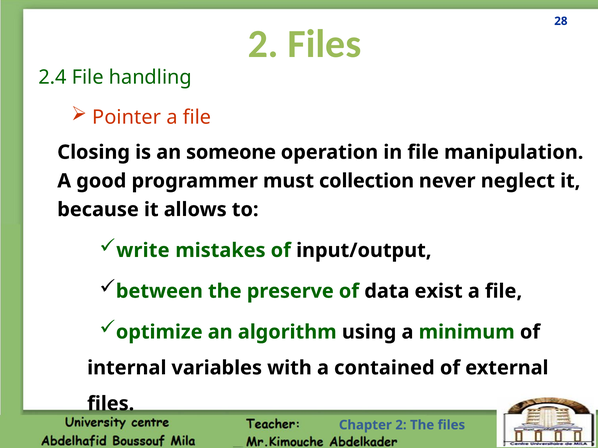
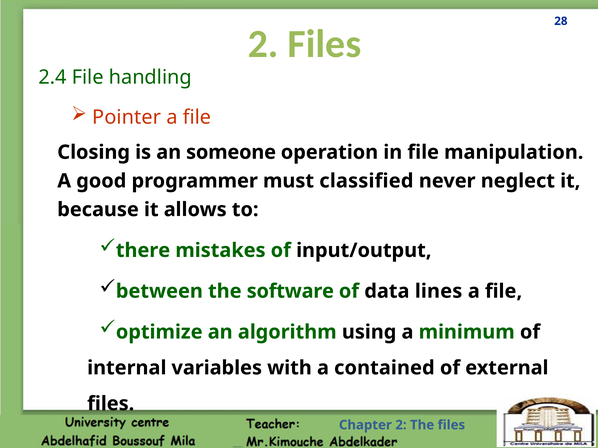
collection: collection -> classified (366, 181)
write: write -> there (143, 251)
preserve: preserve -> software (290, 292)
exist: exist -> lines (439, 292)
